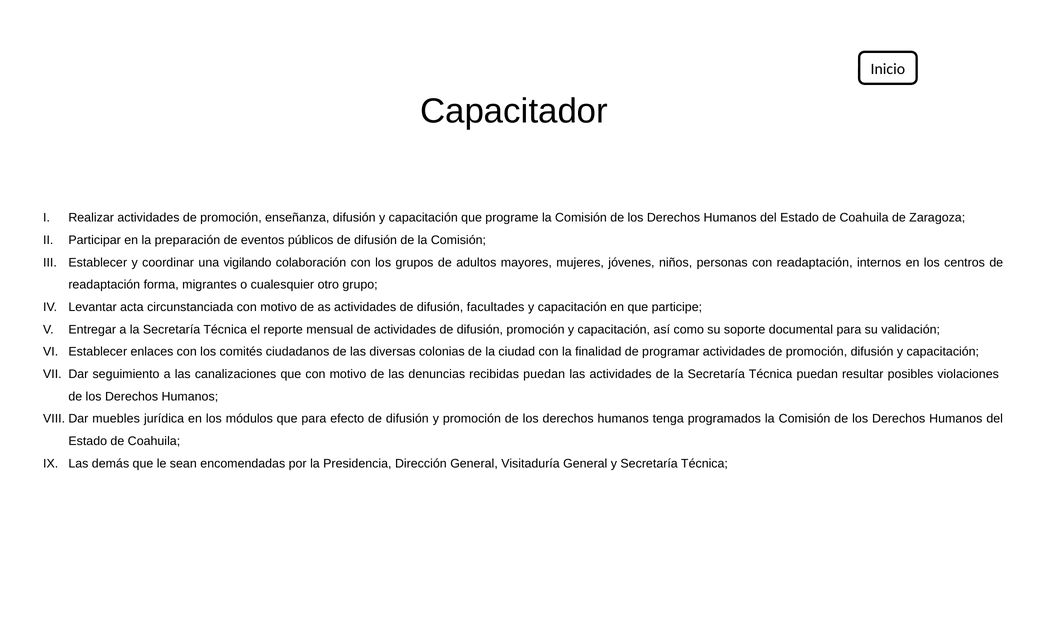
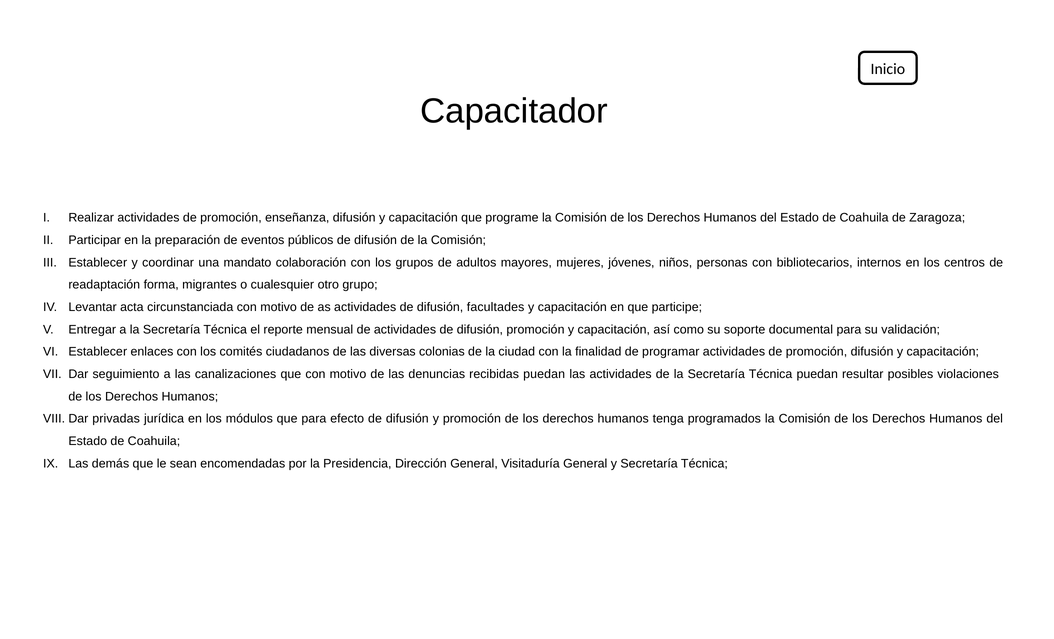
vigilando: vigilando -> mandato (247, 262)
con readaptación: readaptación -> bibliotecarios (815, 262)
muebles: muebles -> privadas (116, 419)
